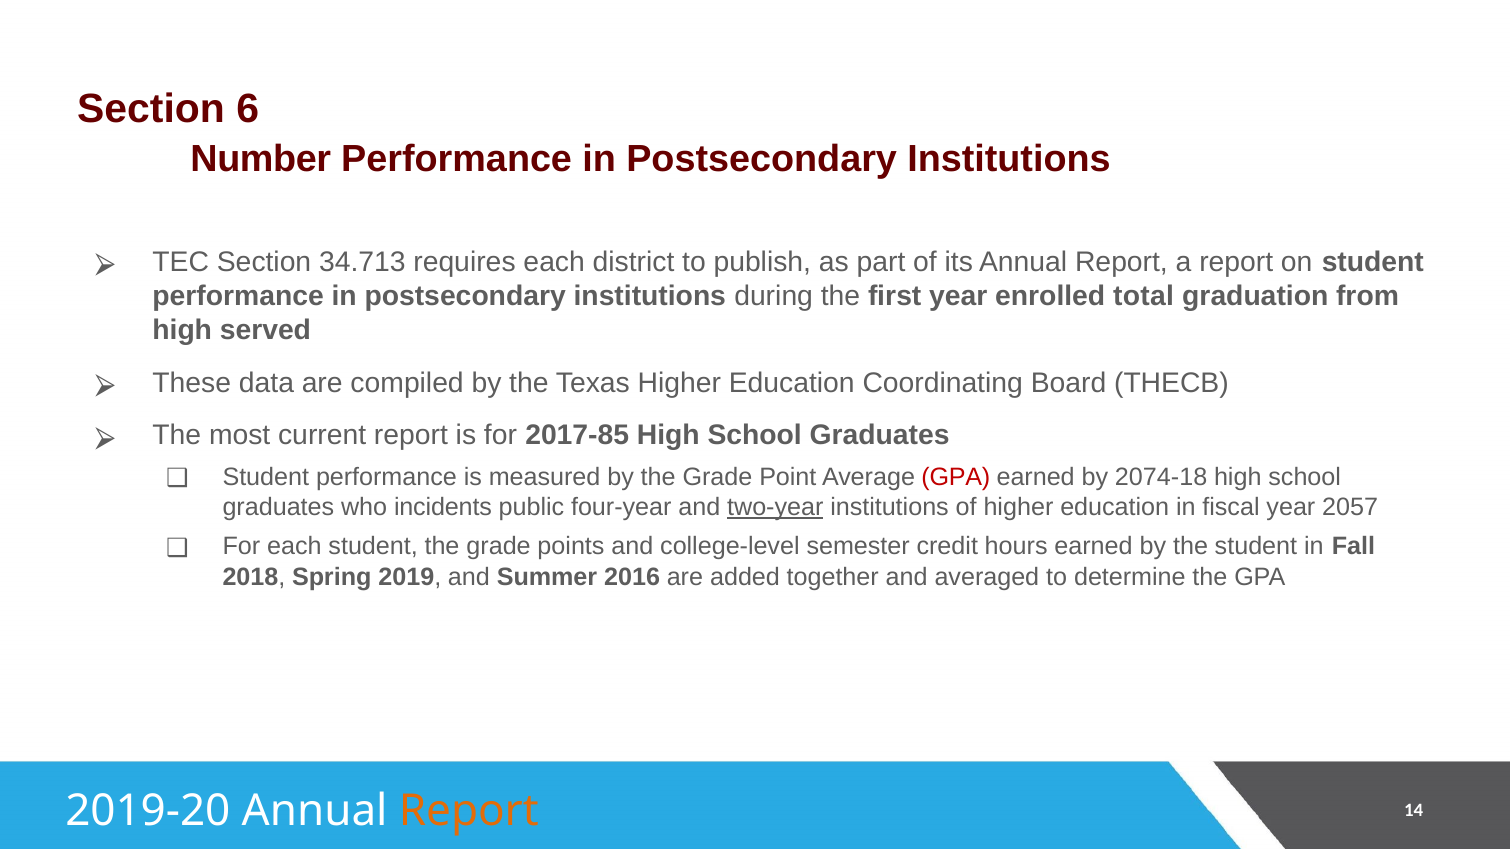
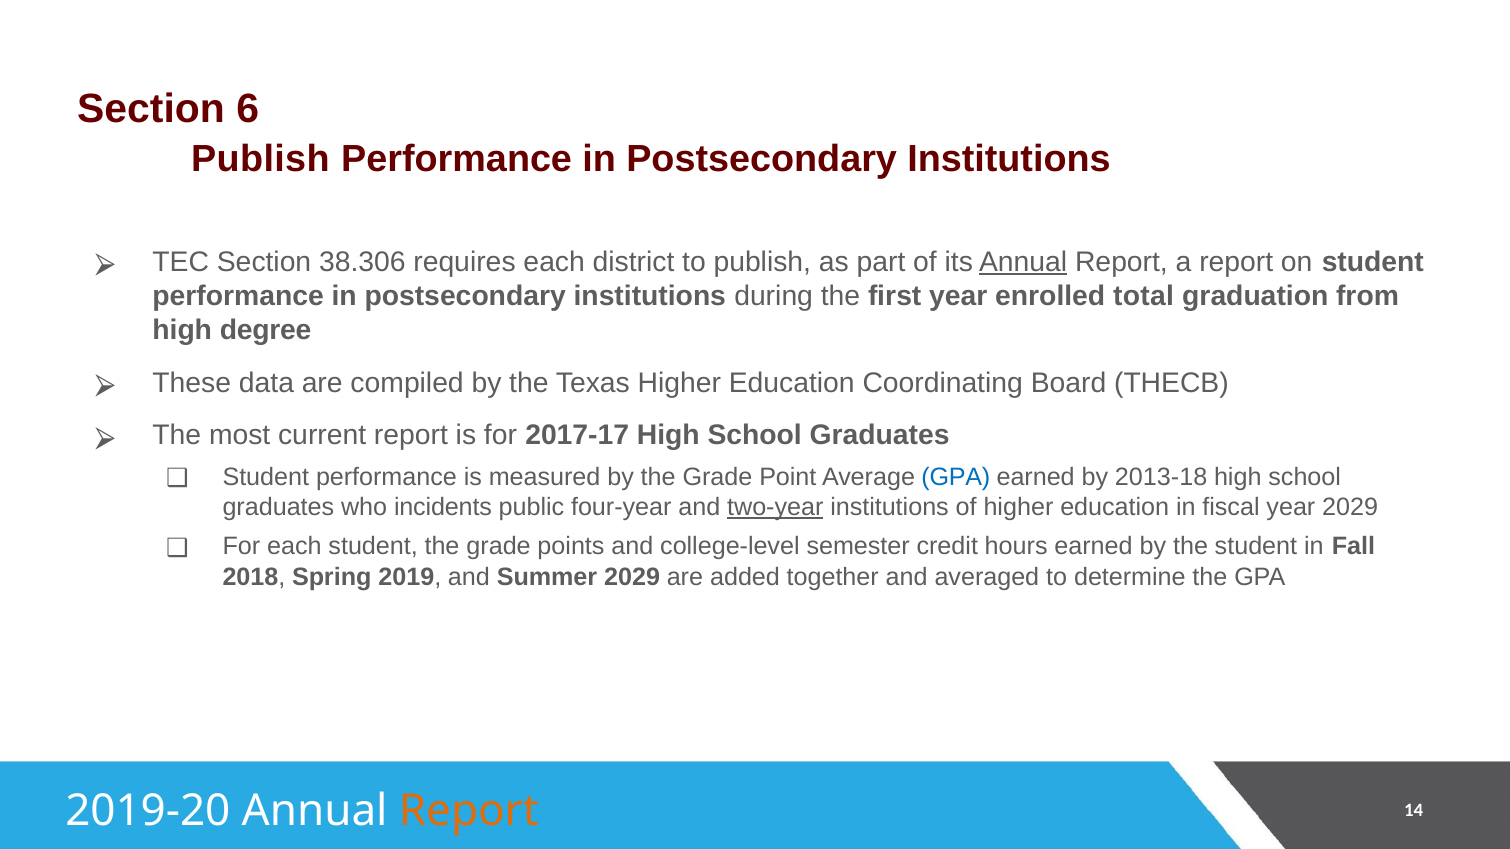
Number: Number -> Publish (260, 159)
34.713: 34.713 -> 38.306 (362, 262)
Annual underline: none -> present (1023, 262)
served: served -> degree (266, 330)
2017-85: 2017-85 -> 2017-17 (577, 436)
GPA colour: red -> blue (956, 477)
2074-18: 2074-18 -> 2013-18 (1161, 477)
year 2057: 2057 -> 2029 (1350, 507)
Summer 2016: 2016 -> 2029 (632, 577)
